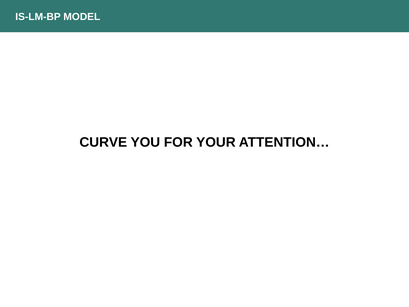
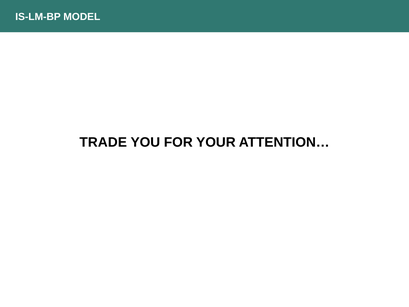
CURVE: CURVE -> TRADE (103, 142)
